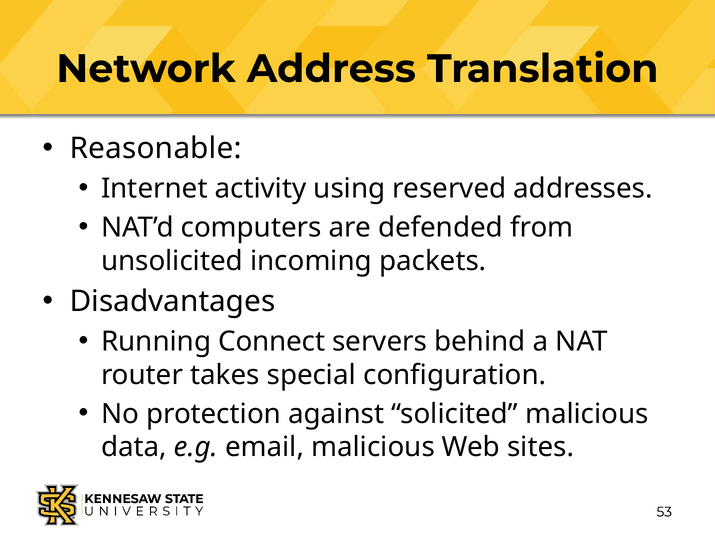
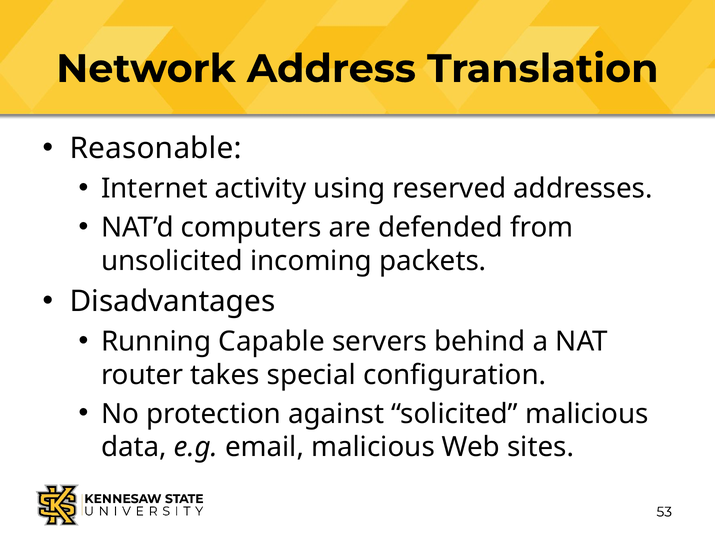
Connect: Connect -> Capable (272, 342)
